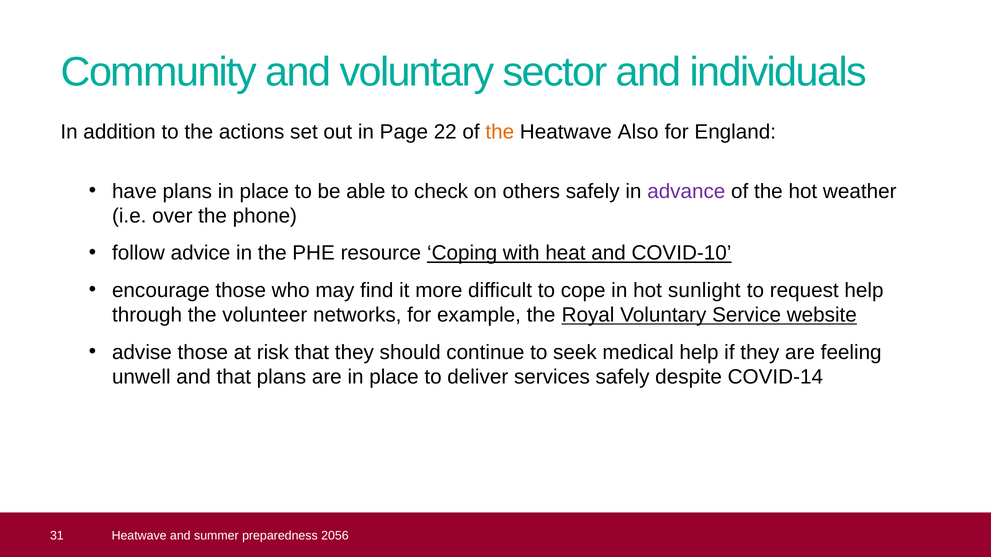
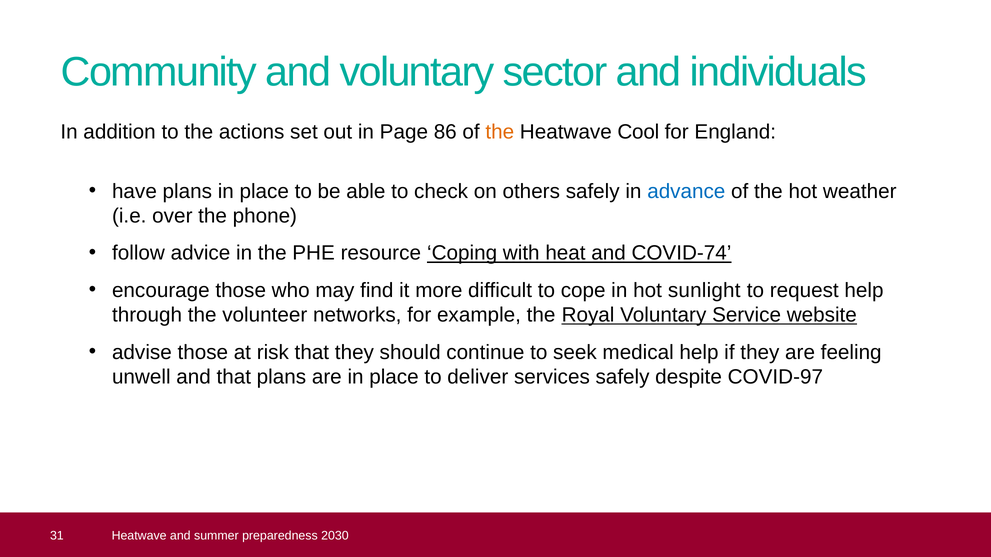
22: 22 -> 86 (445, 132)
Also: Also -> Cool (638, 132)
advance colour: purple -> blue (686, 191)
COVID-10: COVID-10 -> COVID-74 (681, 253)
COVID-14: COVID-14 -> COVID-97 (775, 377)
2056: 2056 -> 2030 (335, 536)
